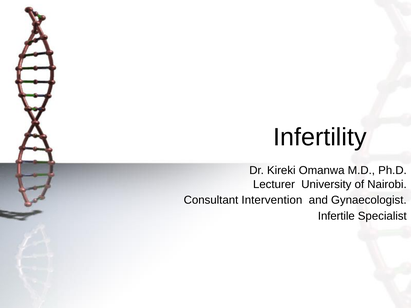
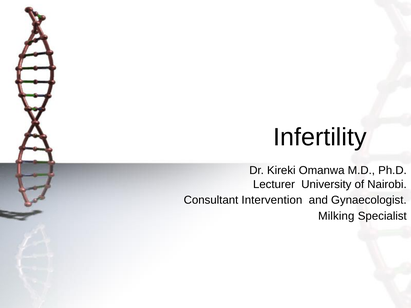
Infertile: Infertile -> Milking (336, 216)
